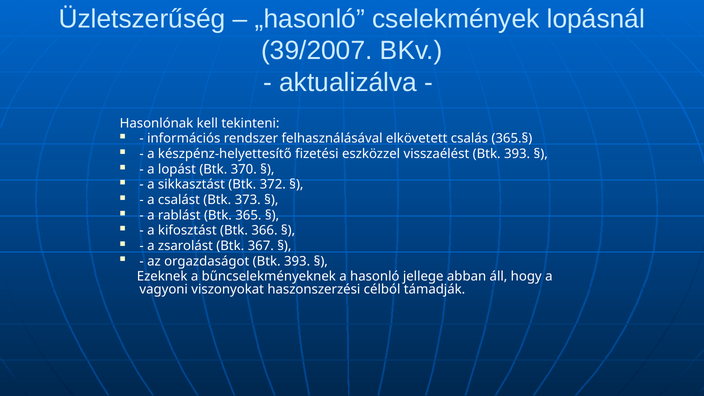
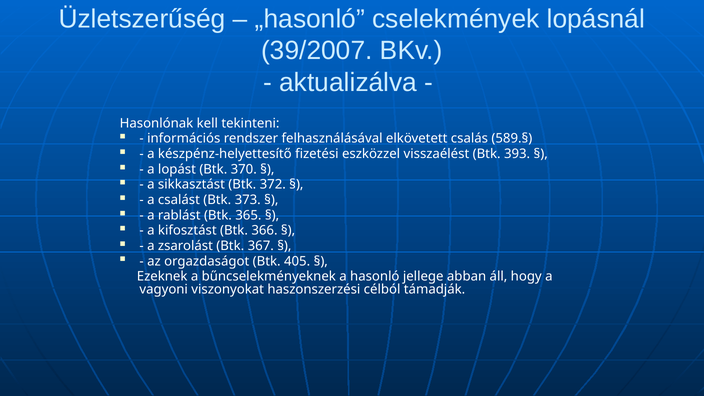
365.§: 365.§ -> 589.§ (512, 139)
orgazdaságot Btk 393: 393 -> 405 (297, 261)
